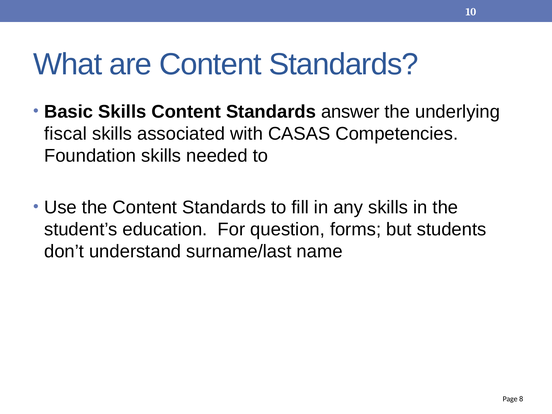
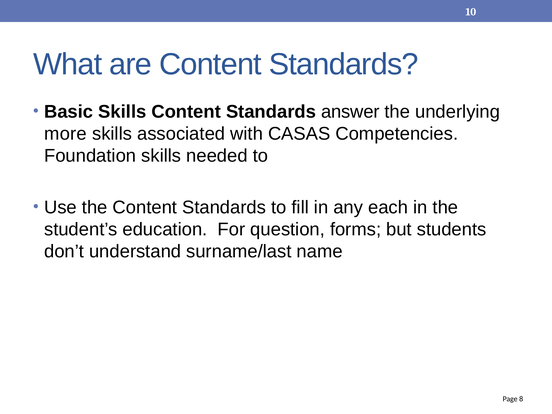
fiscal: fiscal -> more (66, 134)
any skills: skills -> each (388, 207)
